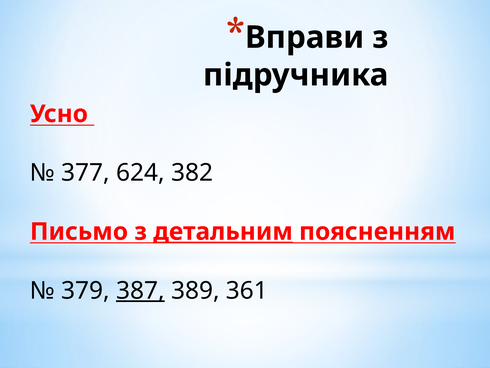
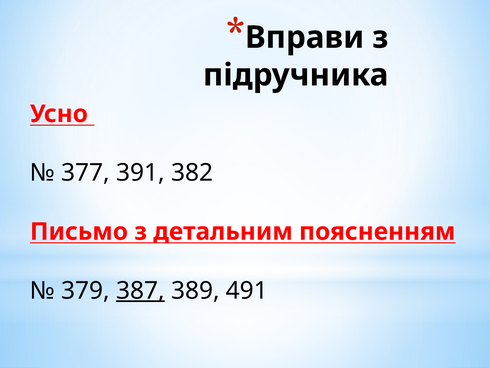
624: 624 -> 391 (140, 173)
детальним underline: present -> none (223, 231)
361: 361 -> 491 (247, 290)
